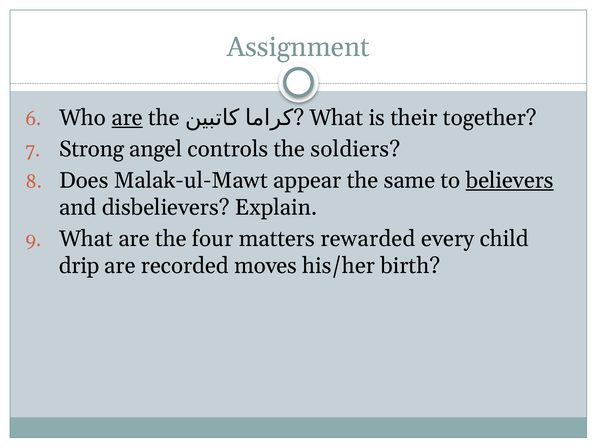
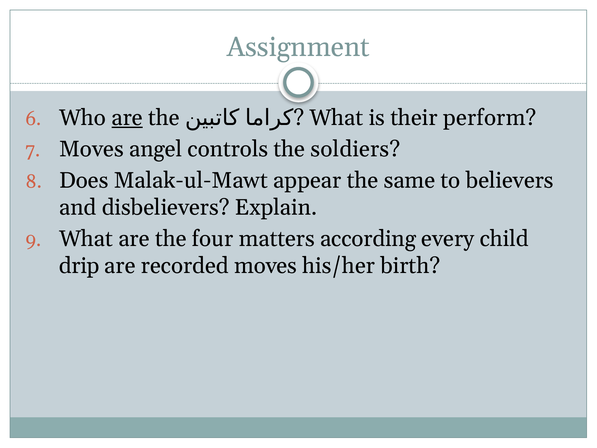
together: together -> perform (490, 118)
Strong: Strong -> Moves (91, 149)
believers underline: present -> none (510, 180)
rewarded: rewarded -> according (368, 239)
